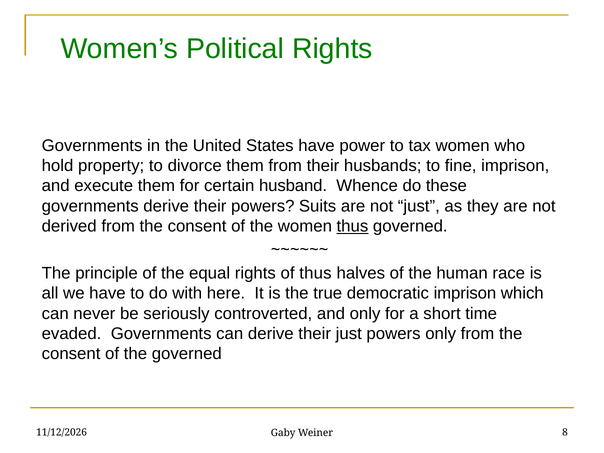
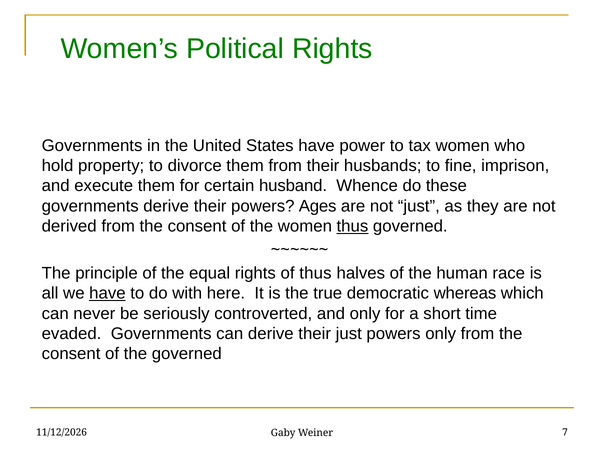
Suits: Suits -> Ages (318, 206)
have underline: none -> present (107, 293)
democratic imprison: imprison -> whereas (465, 293)
8: 8 -> 7 (565, 433)
